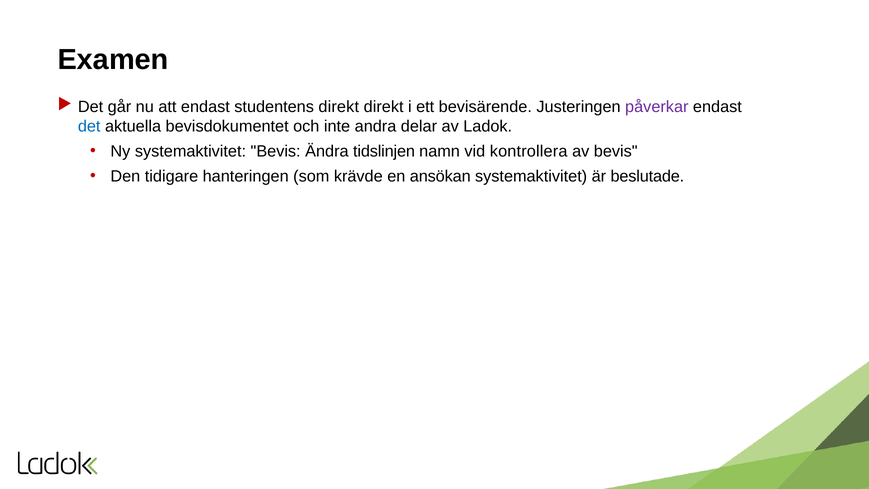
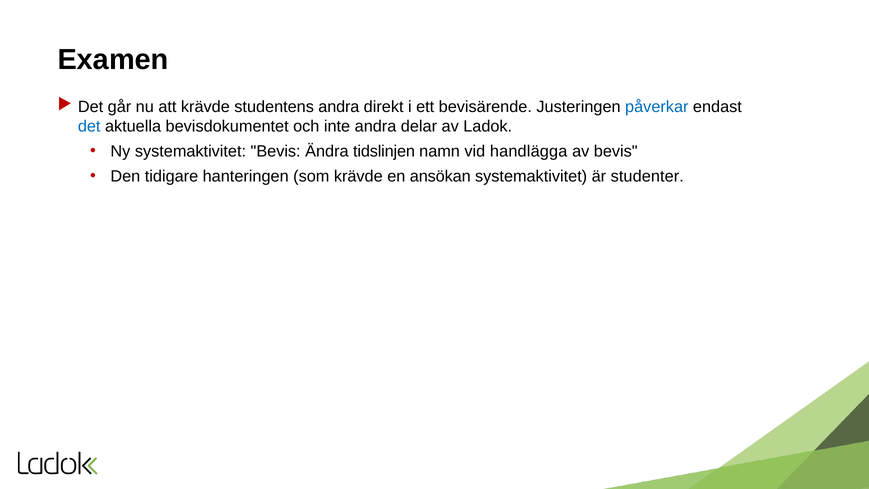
att endast: endast -> krävde (205, 107)
studentens direkt: direkt -> andra (339, 107)
påverkar colour: purple -> blue (657, 107)
kontrollera: kontrollera -> handlägga (529, 151)
beslutade: beslutade -> studenter (647, 176)
